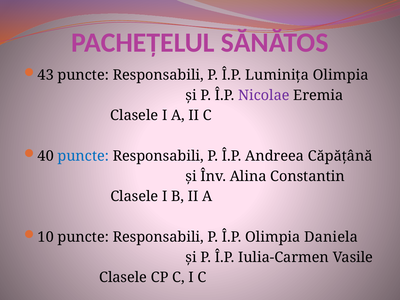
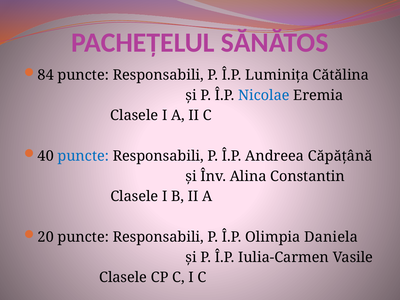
43: 43 -> 84 (46, 75)
Luminiţa Olimpia: Olimpia -> Cătălina (341, 75)
Nicolae colour: purple -> blue (264, 95)
10: 10 -> 20 (46, 237)
